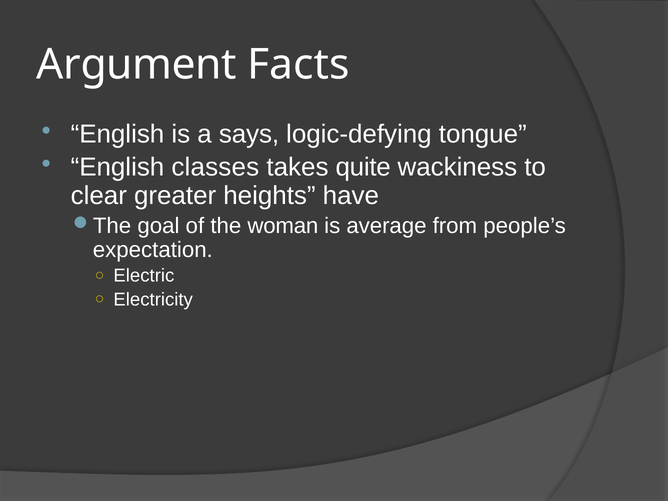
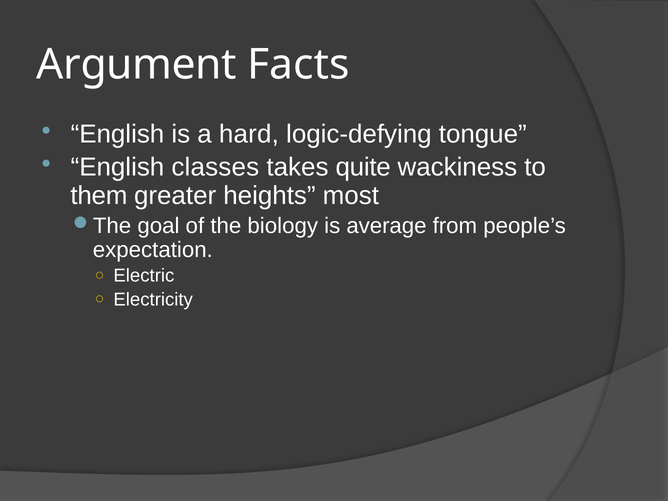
says: says -> hard (249, 134)
clear: clear -> them (99, 195)
have: have -> most (351, 195)
woman: woman -> biology (283, 226)
